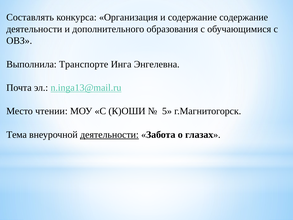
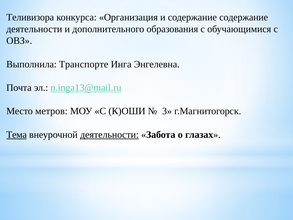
Составлять: Составлять -> Теливизора (30, 17)
чтении: чтении -> метров (51, 111)
5: 5 -> 3 (167, 111)
Тема underline: none -> present (17, 134)
